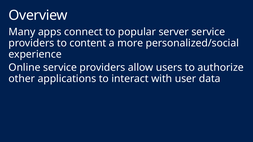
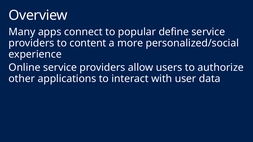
server: server -> define (174, 32)
